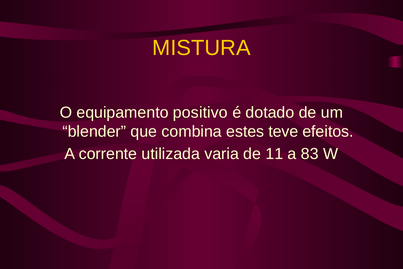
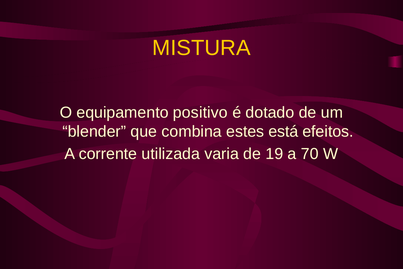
teve: teve -> está (283, 131)
11: 11 -> 19 (274, 154)
83: 83 -> 70 (310, 154)
